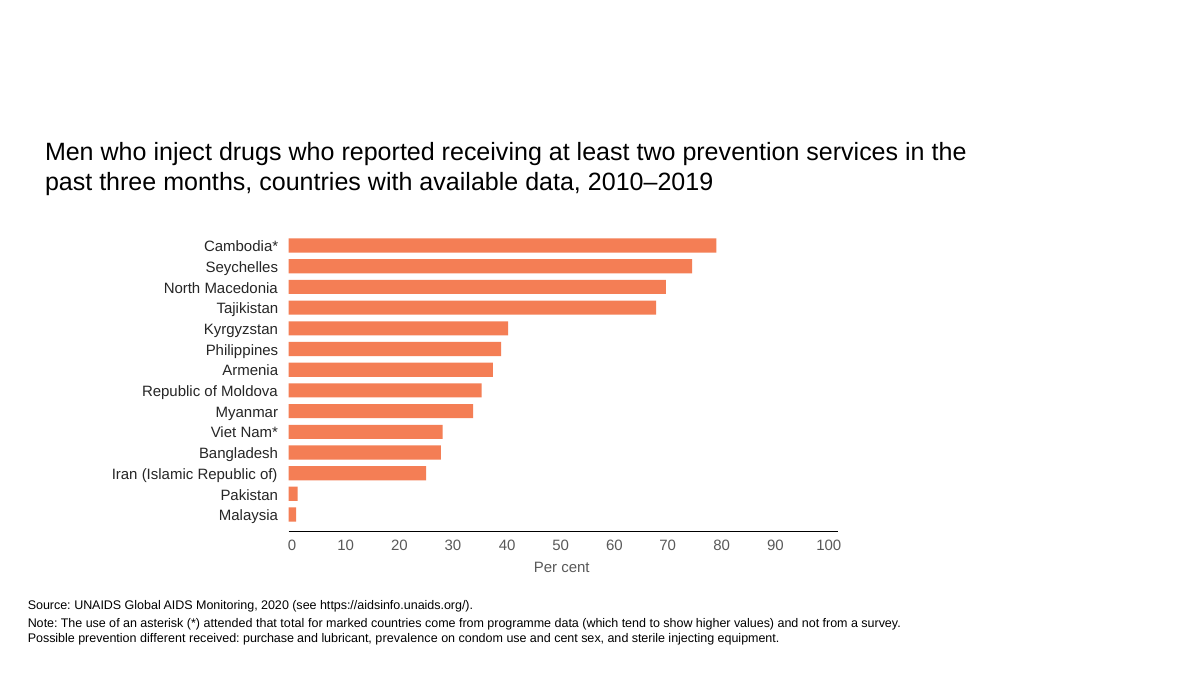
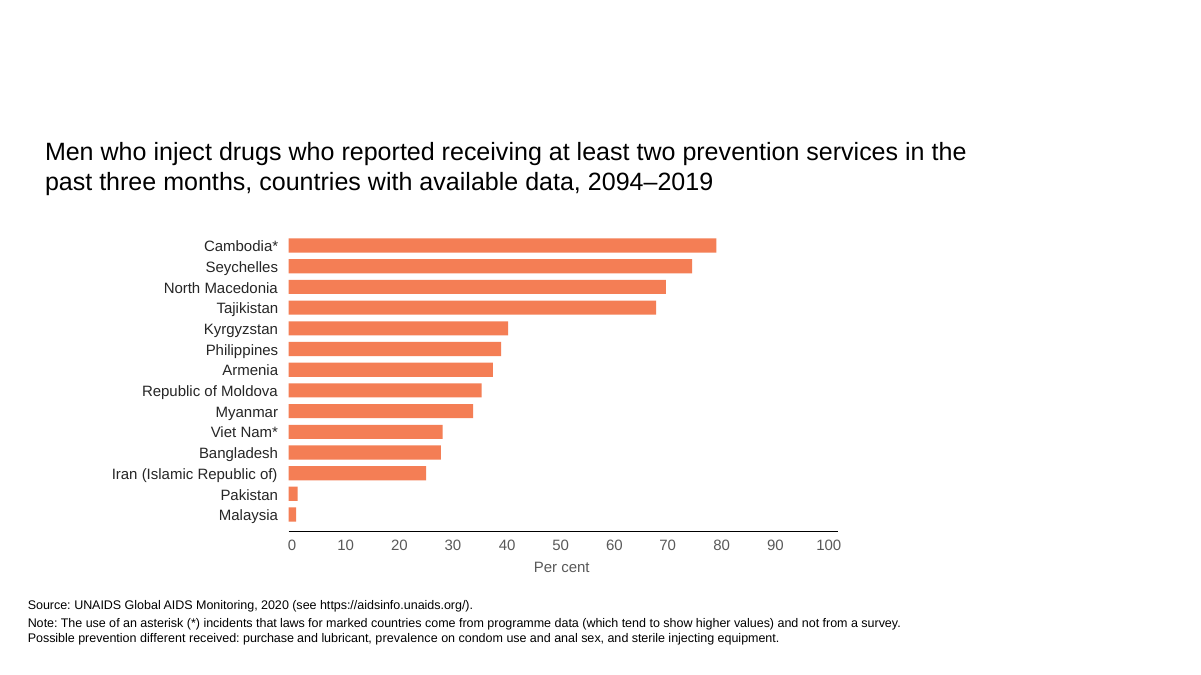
2010–2019: 2010–2019 -> 2094–2019 (651, 182)
attended: attended -> incidents (228, 624)
total: total -> laws (293, 624)
and cent: cent -> anal (566, 639)
